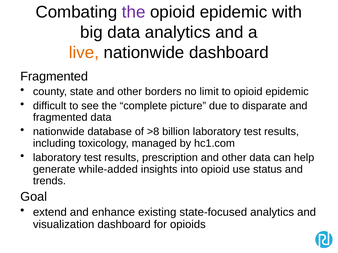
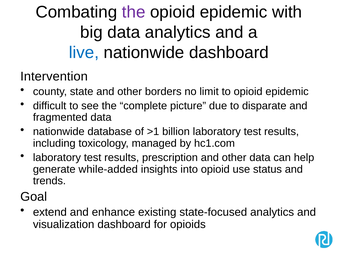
live colour: orange -> blue (84, 53)
Fragmented: Fragmented -> Intervention (54, 77)
>8: >8 -> >1 (153, 132)
